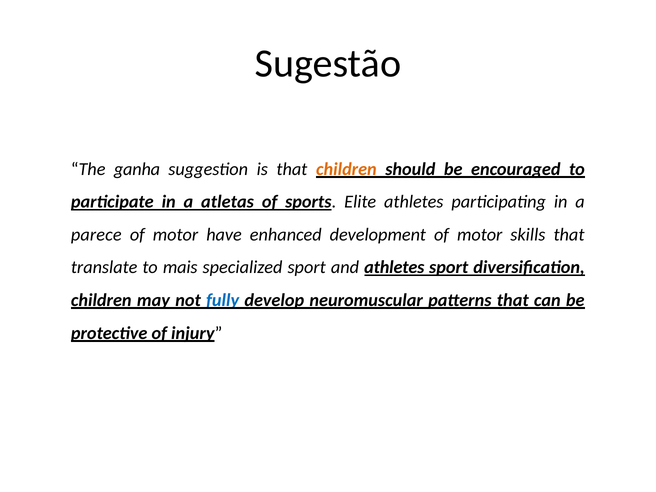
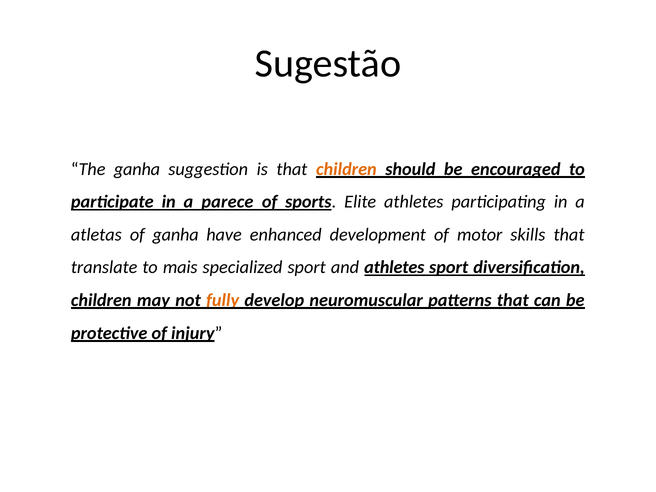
atletas: atletas -> parece (227, 202)
parece: parece -> atletas (96, 235)
motor: motor -> ganha (176, 235)
fully colour: blue -> orange (223, 300)
